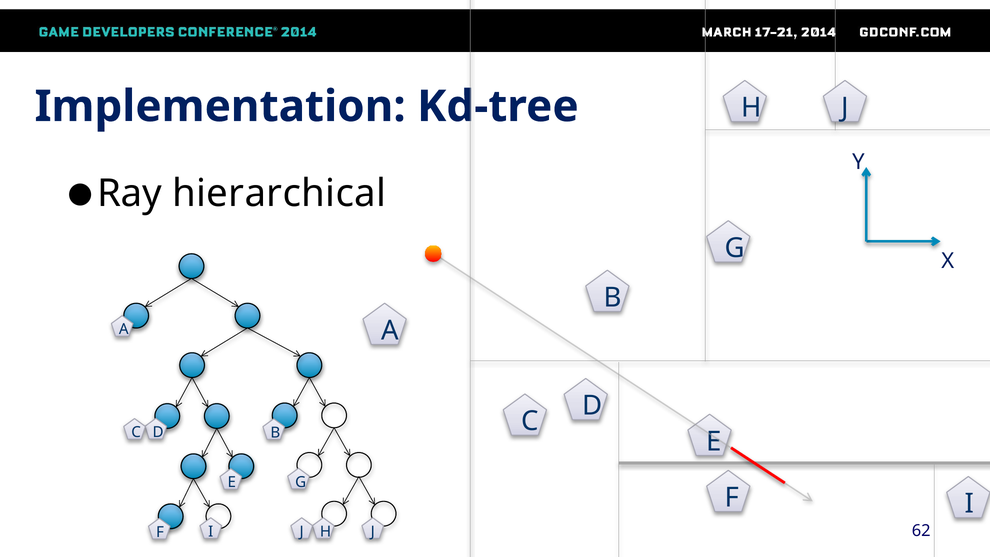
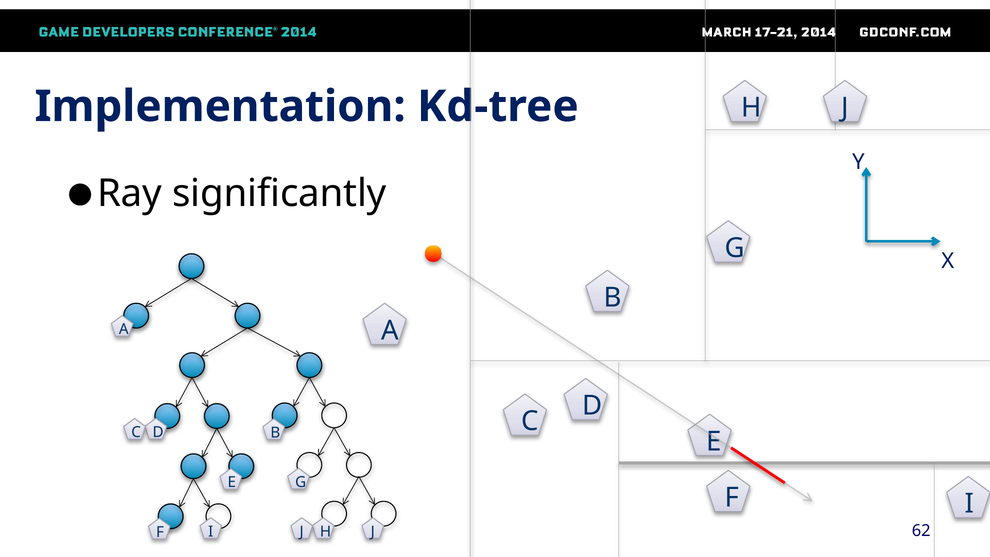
hierarchical: hierarchical -> significantly (279, 194)
